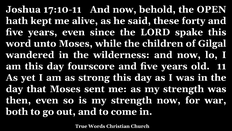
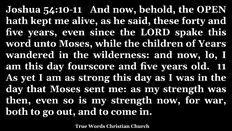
17:10-11: 17:10-11 -> 54:10-11 (63, 9)
of Gilgal: Gilgal -> Years (212, 43)
